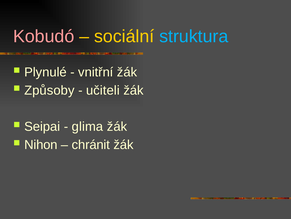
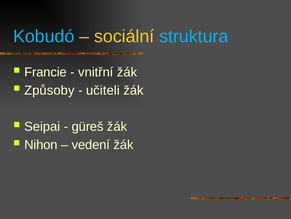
Kobudó colour: pink -> light blue (44, 36)
Plynulé: Plynulé -> Francie (46, 72)
glima: glima -> güreš (88, 126)
chránit: chránit -> vedení (91, 144)
